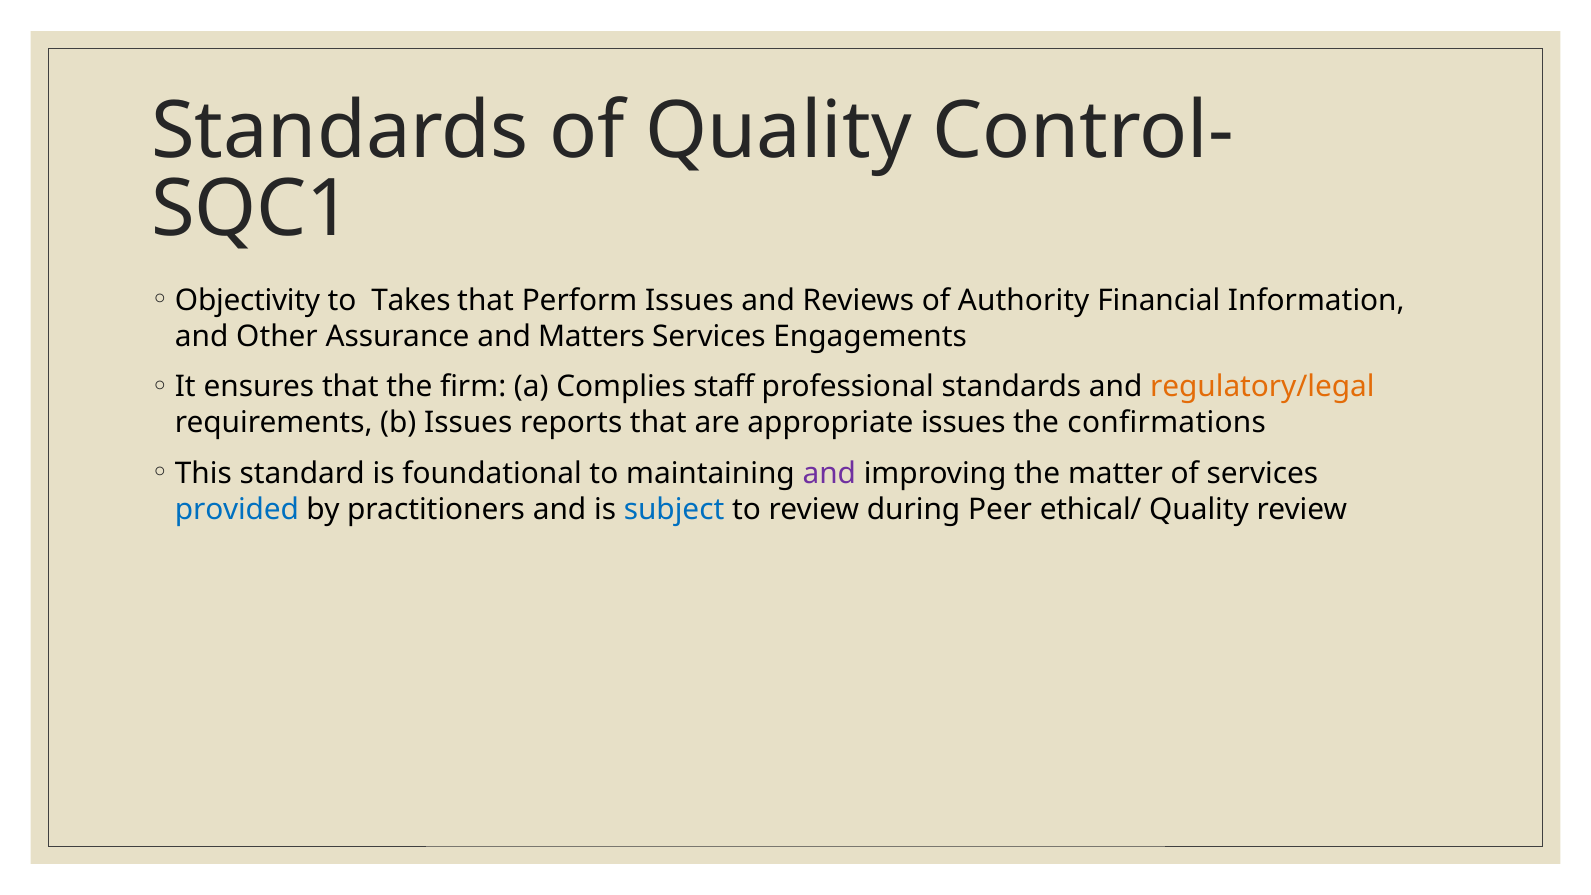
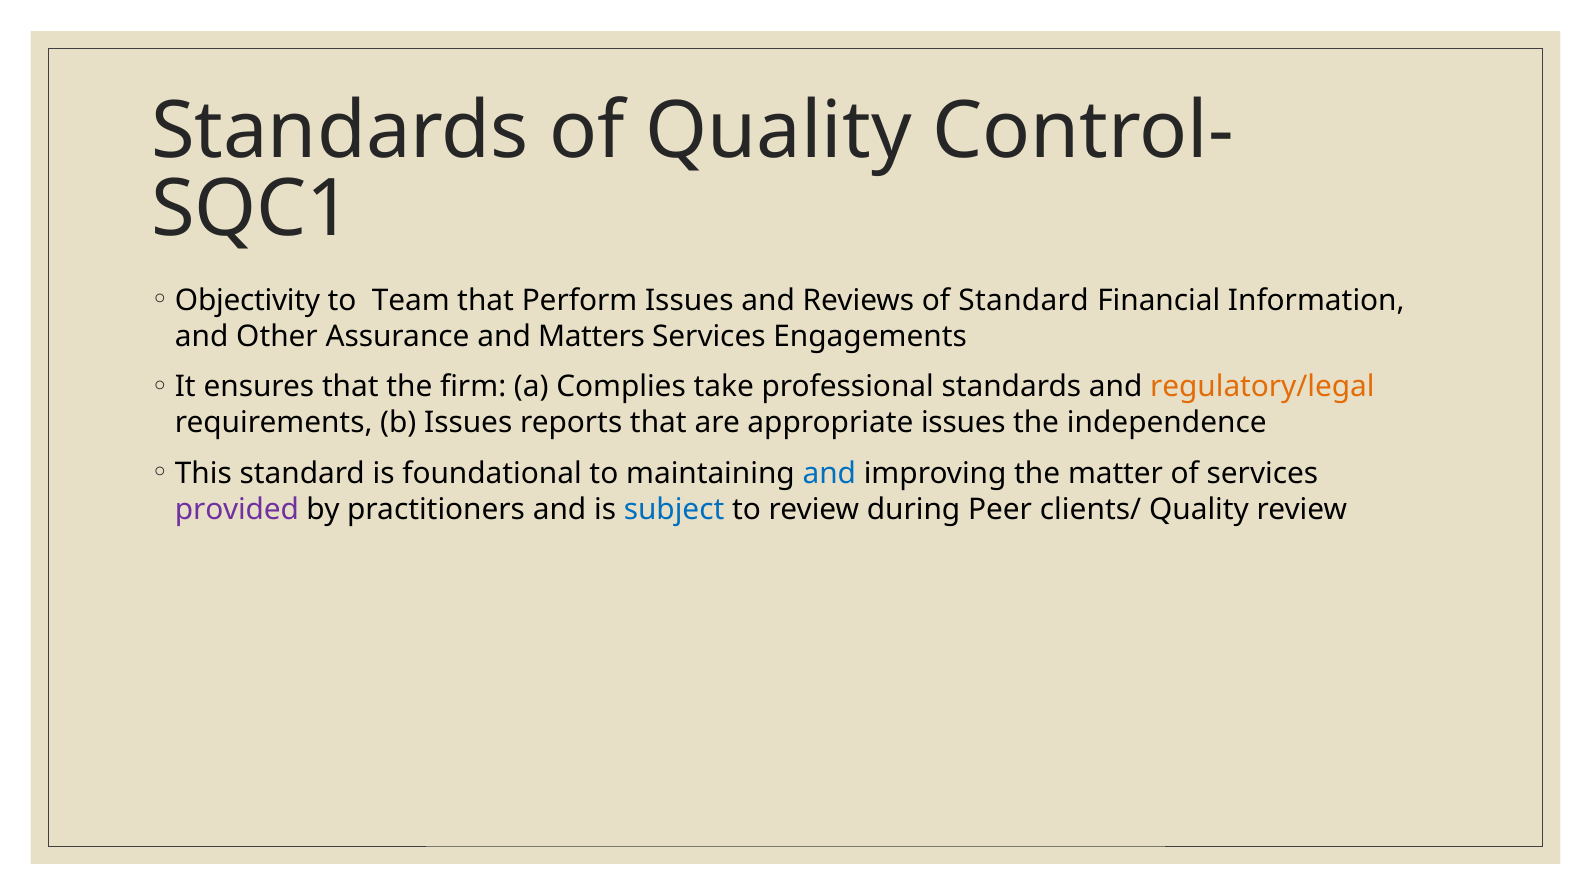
Takes: Takes -> Team (411, 300)
of Authority: Authority -> Standard (1024, 300)
staff: staff -> take (724, 387)
confirmations: confirmations -> independence (1167, 423)
and colour: purple -> blue (829, 473)
provided colour: blue -> purple (237, 509)
ethical/: ethical/ -> clients/ (1091, 509)
